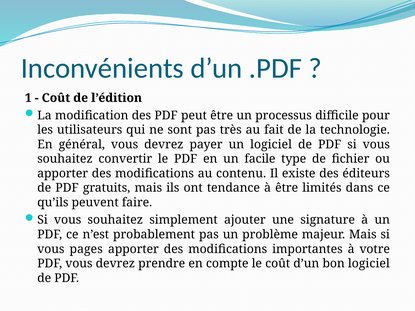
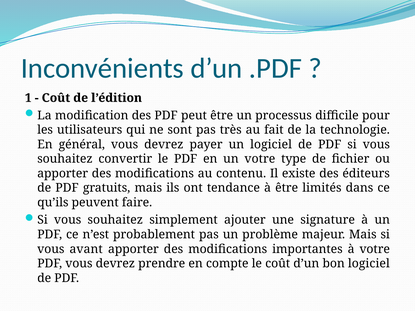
un facile: facile -> votre (260, 159)
pages: pages -> avant (86, 249)
